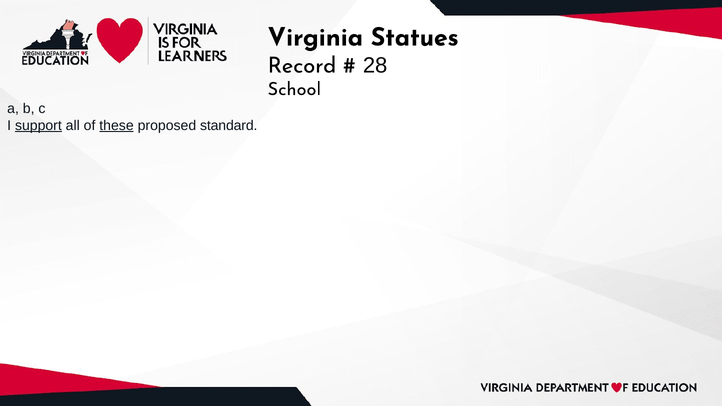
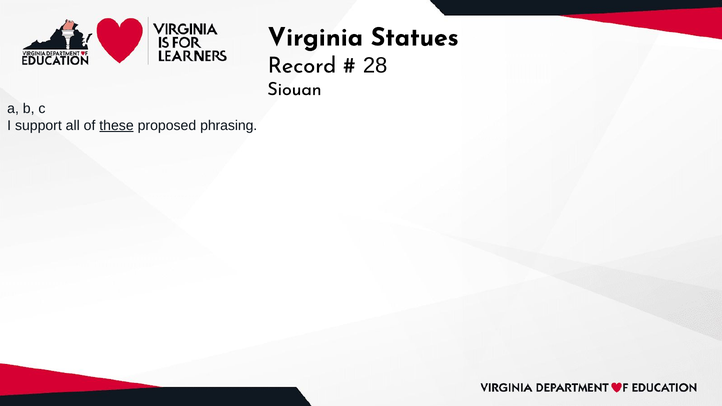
School: School -> Siouan (294, 89)
support underline: present -> none (38, 126)
standard: standard -> phrasing (229, 126)
